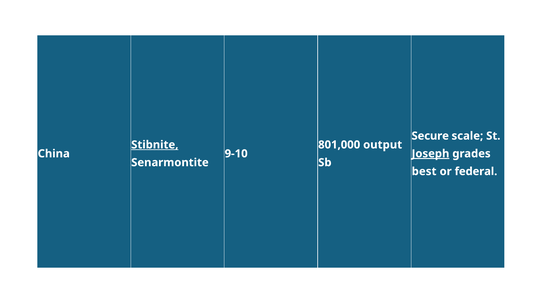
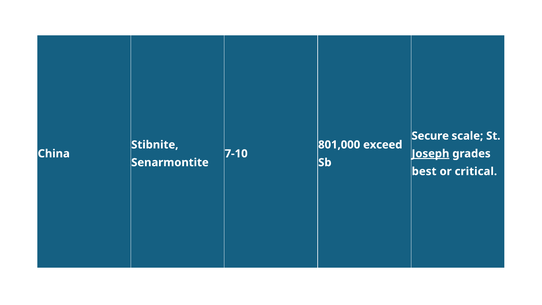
Stibnite underline: present -> none (155, 145)
output: output -> exceed (383, 145)
9-10: 9-10 -> 7-10 (236, 154)
federal: federal -> critical (476, 171)
